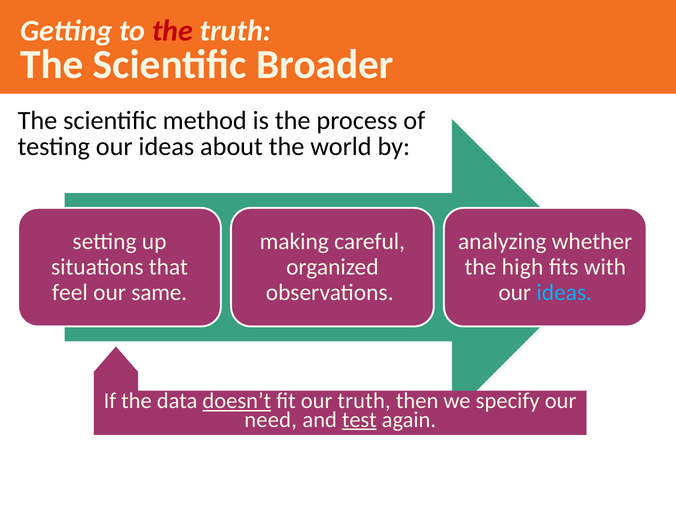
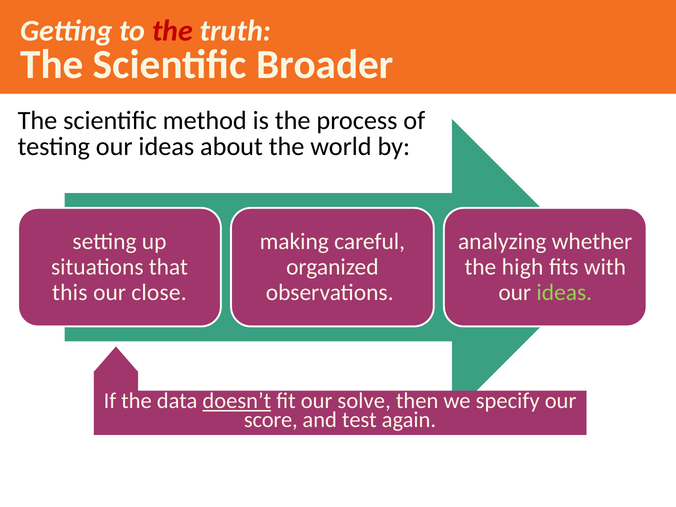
feel: feel -> this (70, 292)
same: same -> close (159, 292)
ideas colour: light blue -> light green (564, 292)
our truth: truth -> solve (364, 401)
need: need -> score (271, 420)
test underline: present -> none (359, 420)
